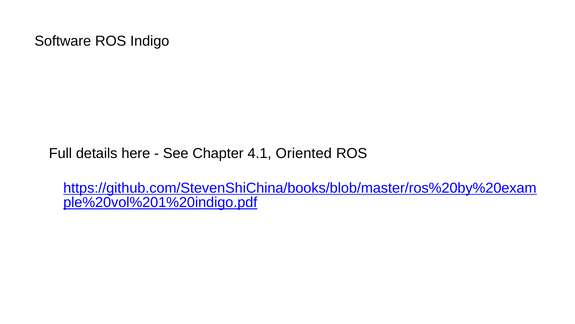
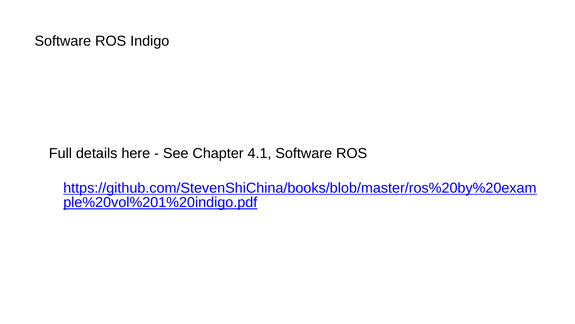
4.1 Oriented: Oriented -> Software (304, 153)
